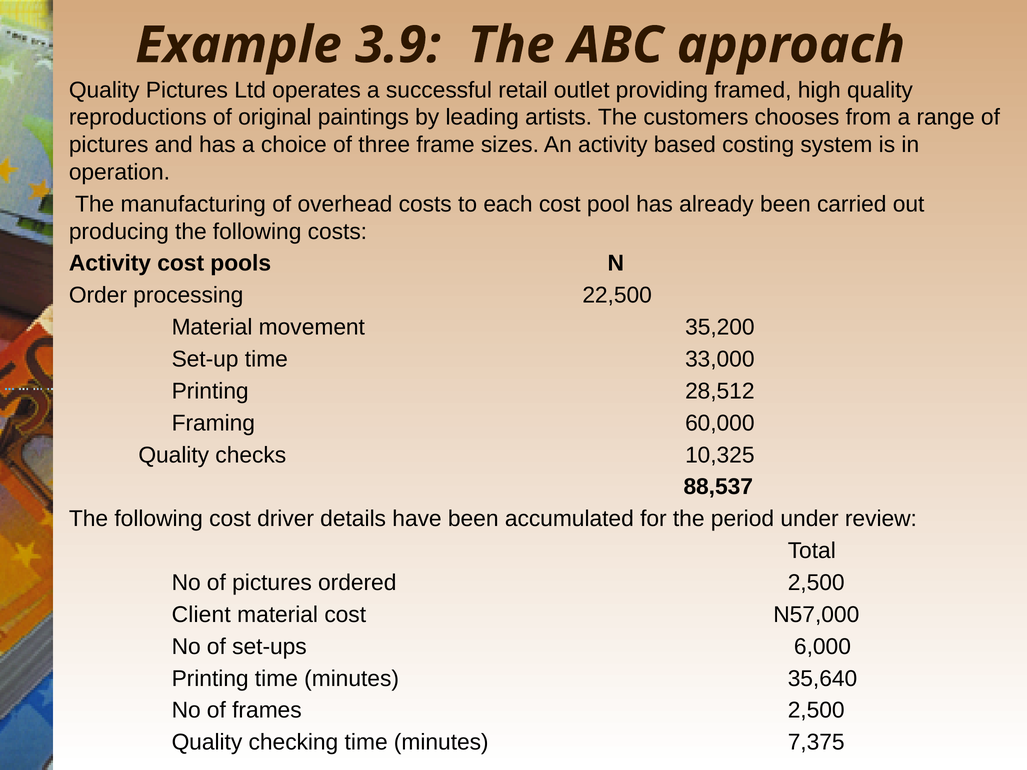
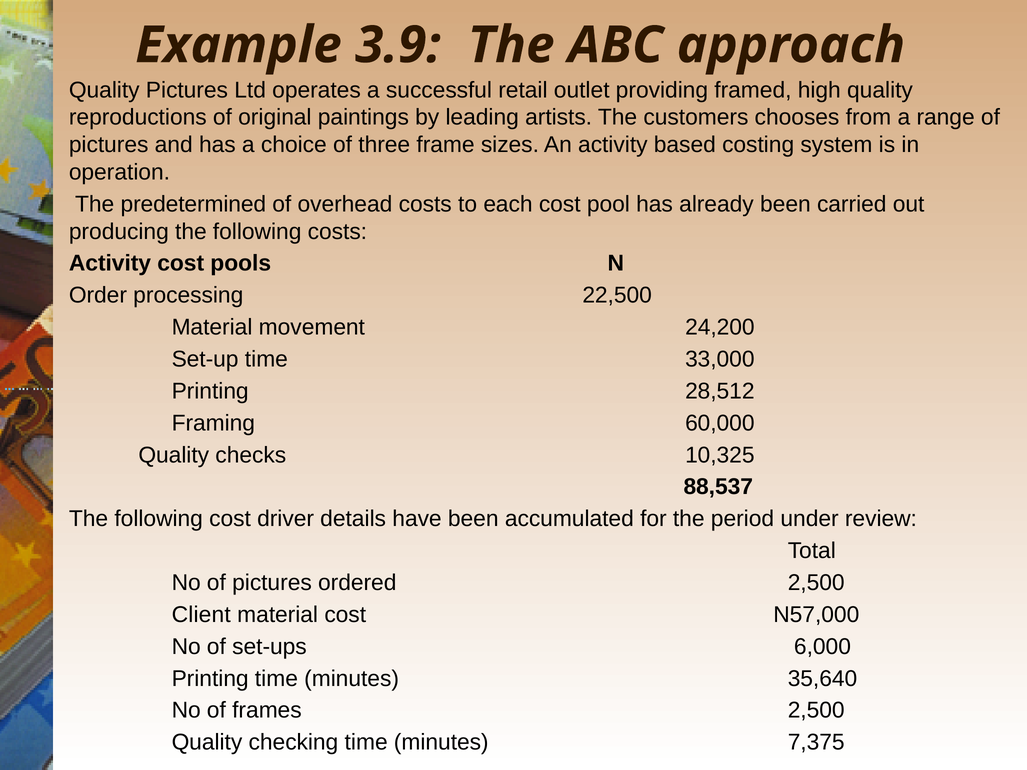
manufacturing: manufacturing -> predetermined (193, 204)
35,200: 35,200 -> 24,200 (720, 327)
